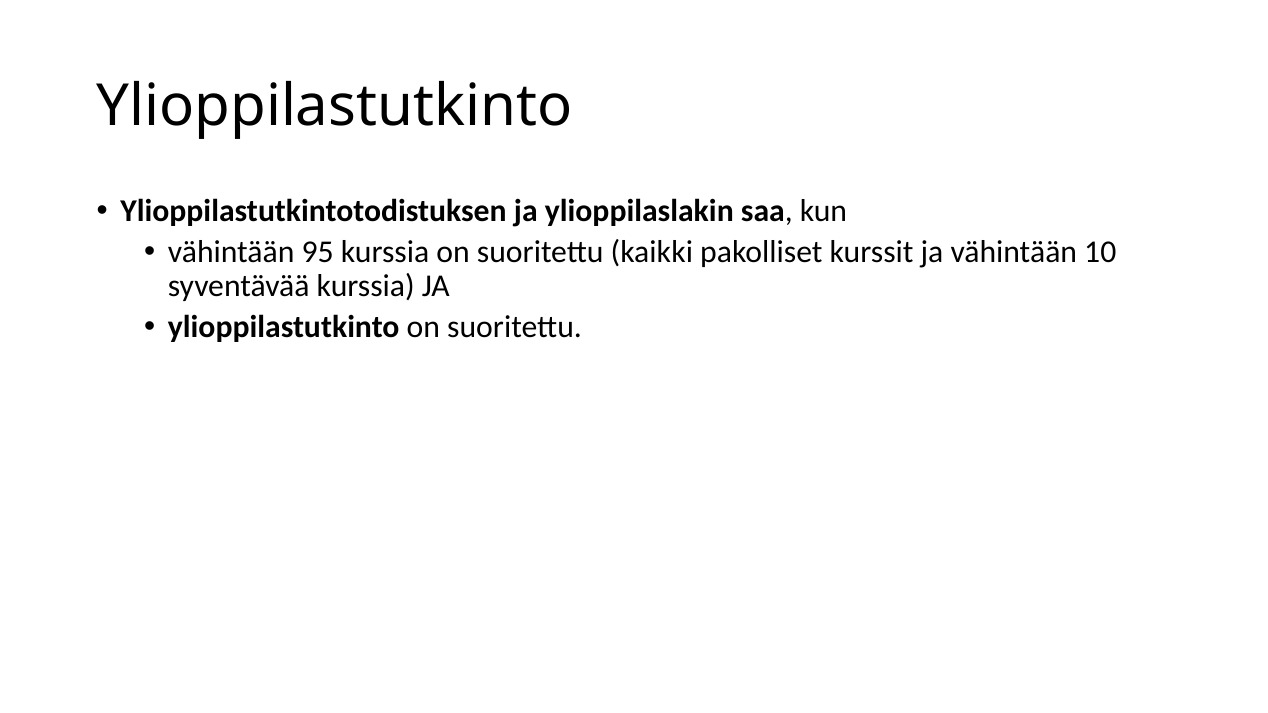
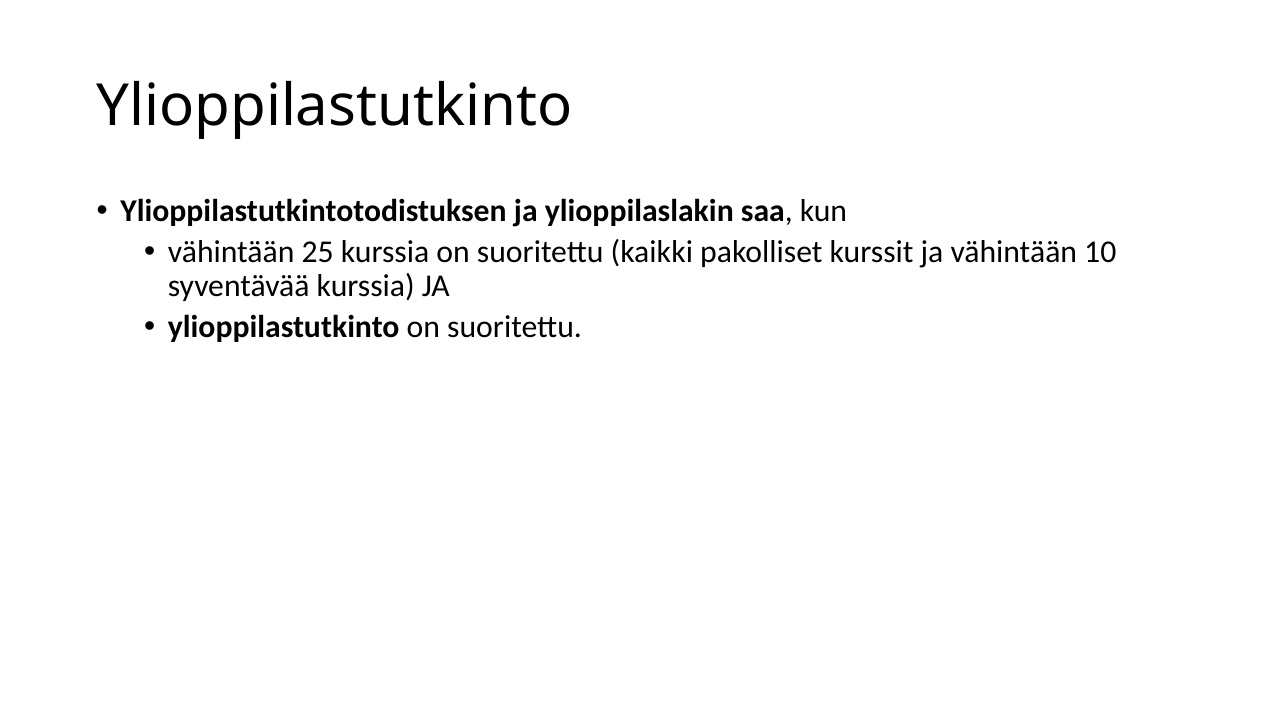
95: 95 -> 25 (318, 252)
